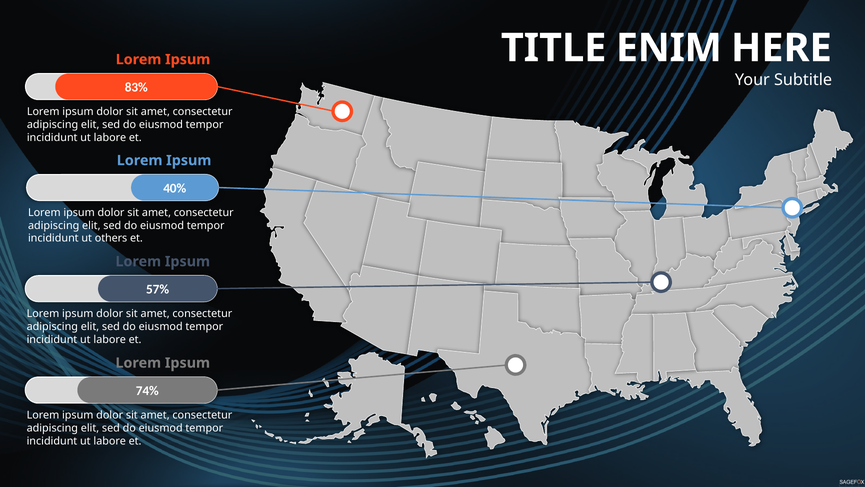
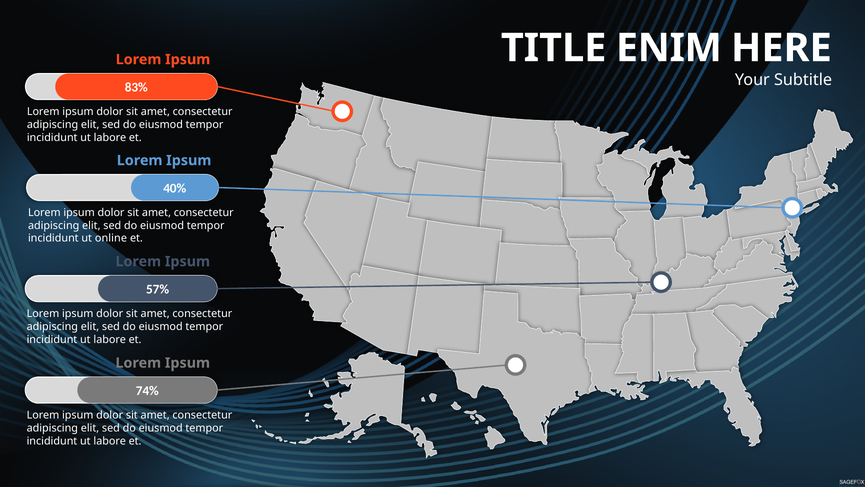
others: others -> online (111, 238)
